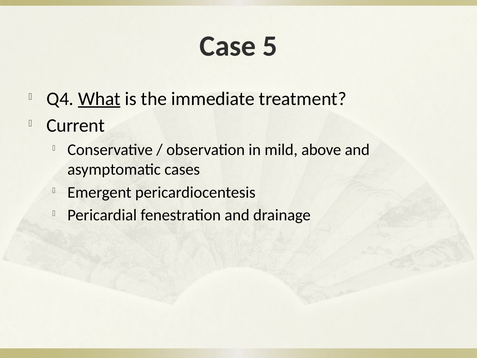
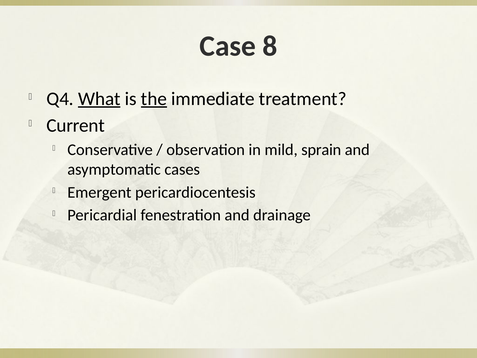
5: 5 -> 8 (270, 46)
the underline: none -> present (154, 99)
above: above -> sprain (321, 150)
